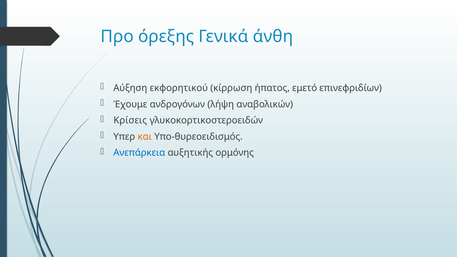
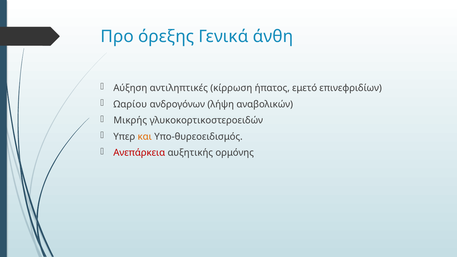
εκφορητικού: εκφορητικού -> αντιληπτικές (179, 88)
Έχουμε: Έχουμε -> Ωαρίου (130, 104)
Κρίσεις: Κρίσεις -> Μικρής (130, 120)
Ανεπάρκεια colour: blue -> red (139, 153)
